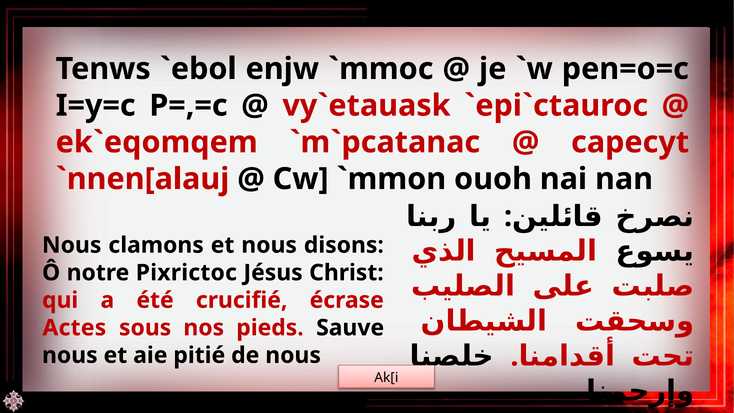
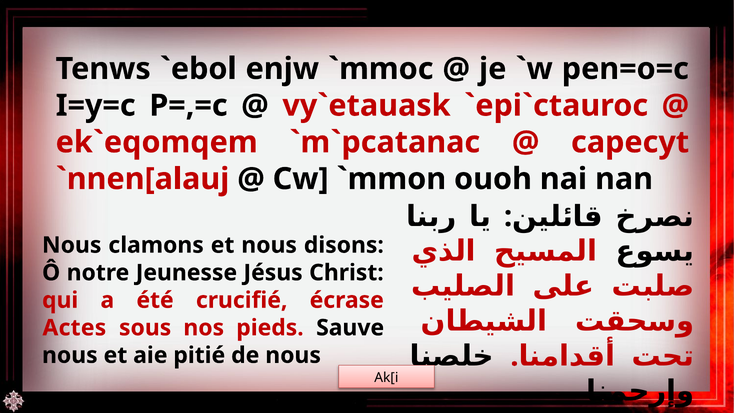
Pixrictoc: Pixrictoc -> Jeunesse (186, 273)
